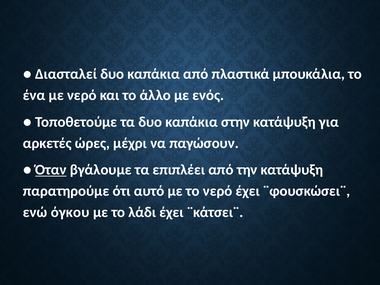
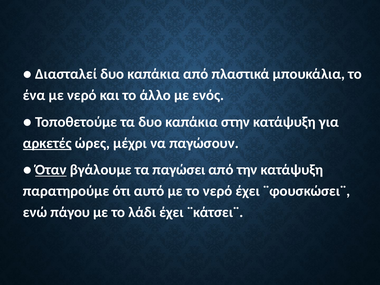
αρκετές underline: none -> present (47, 143)
επιπλέει: επιπλέει -> παγώσει (179, 170)
όγκου: όγκου -> πάγου (70, 212)
